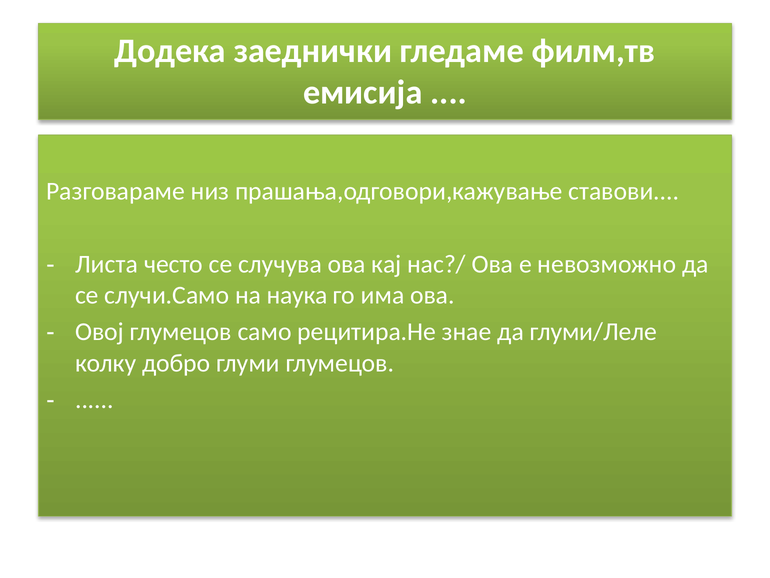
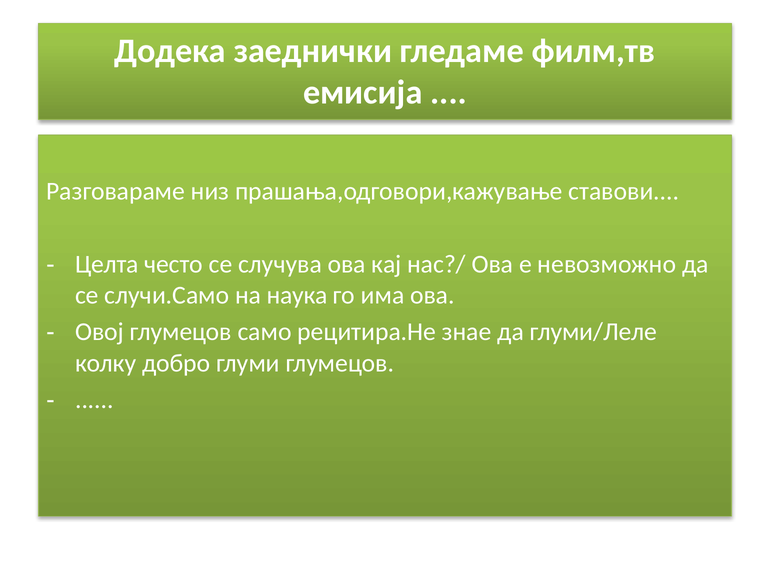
Листа: Листа -> Целта (107, 264)
